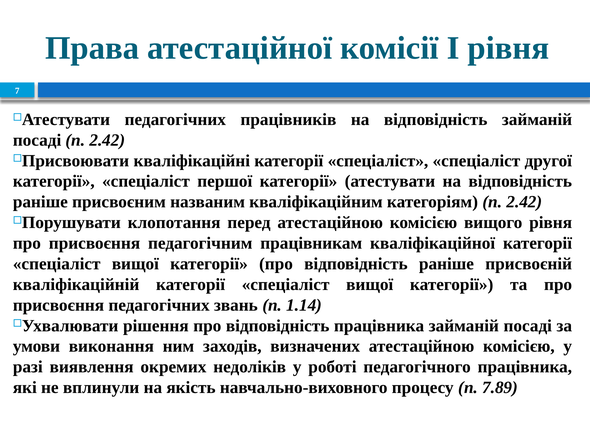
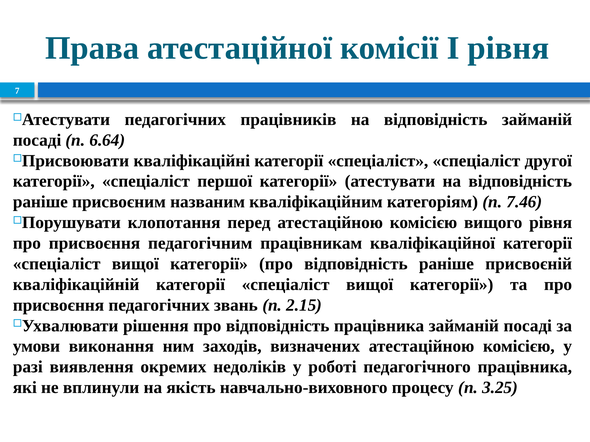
посаді п 2.42: 2.42 -> 6.64 (107, 140)
категоріям п 2.42: 2.42 -> 7.46 (524, 202)
1.14: 1.14 -> 2.15 (304, 305)
7.89: 7.89 -> 3.25 (500, 388)
